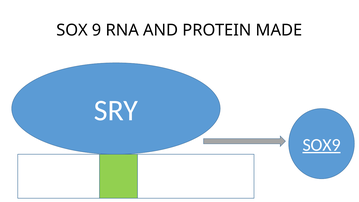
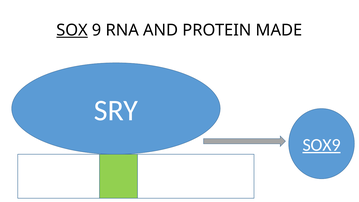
SOX underline: none -> present (72, 30)
